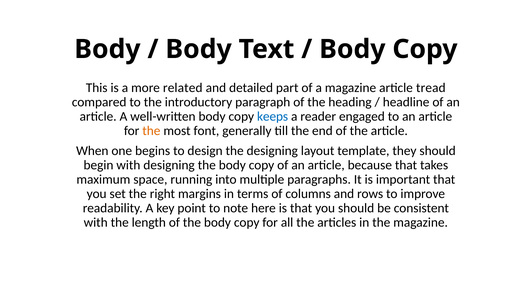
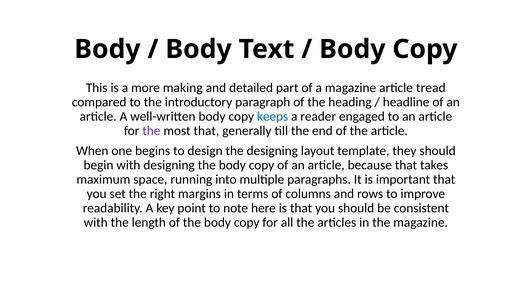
related: related -> making (183, 88)
the colour: orange -> purple (151, 131)
most font: font -> that (206, 131)
